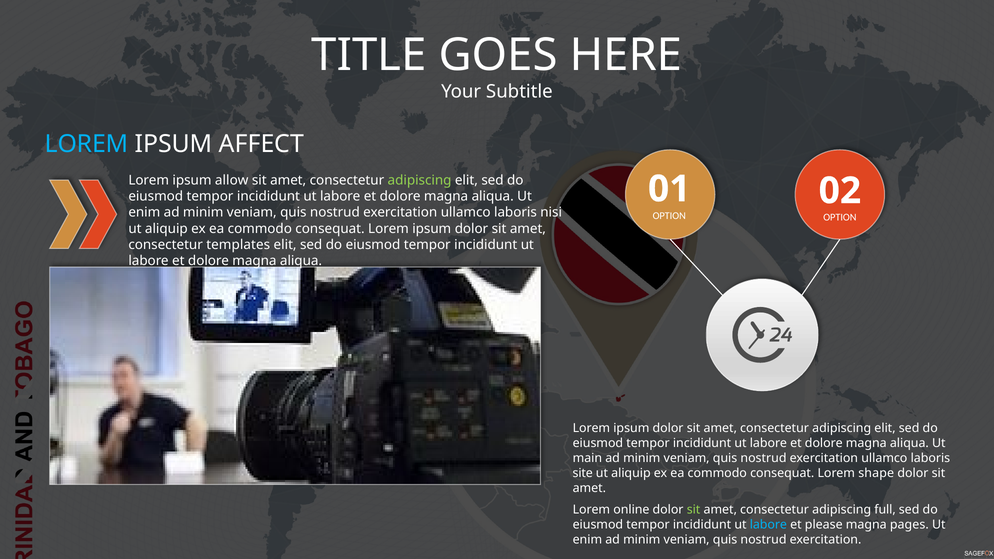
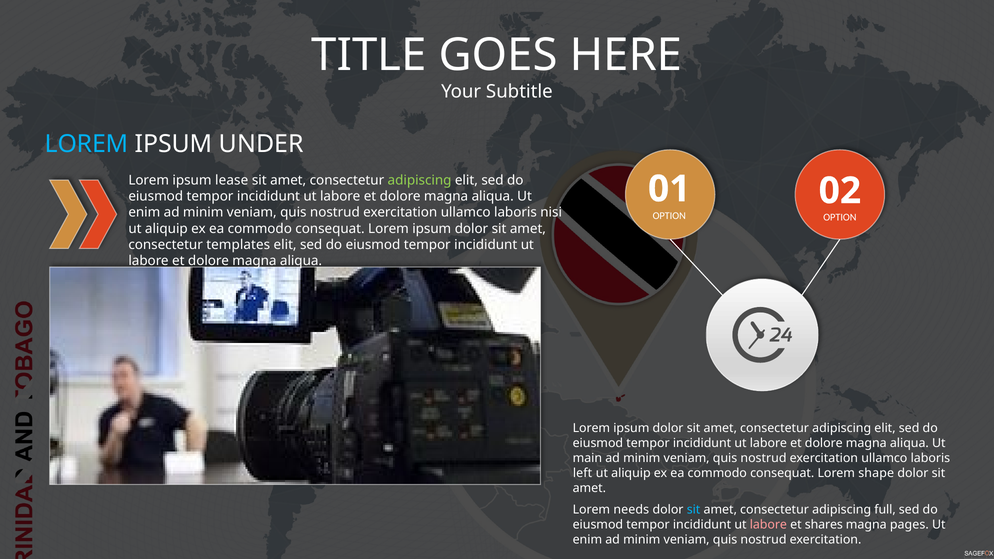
AFFECT: AFFECT -> UNDER (261, 144)
allow: allow -> lease (232, 180)
site: site -> left (583, 473)
online: online -> needs (631, 510)
sit colour: light green -> light blue (694, 510)
labore colour: light blue -> pink (768, 525)
please: please -> shares (824, 525)
